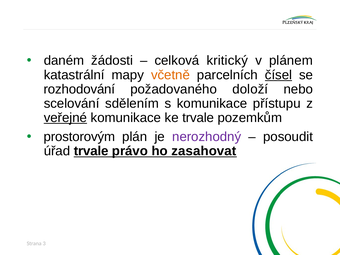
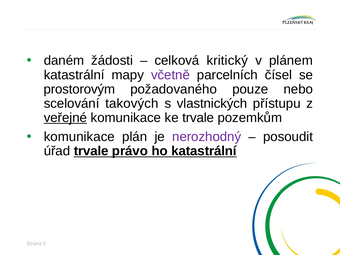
včetně colour: orange -> purple (170, 75)
čísel underline: present -> none (278, 75)
rozhodování: rozhodování -> prostorovým (79, 89)
doloží: doloží -> pouze (250, 89)
sdělením: sdělením -> takových (132, 103)
s komunikace: komunikace -> vlastnických (212, 103)
prostorovým: prostorovým -> komunikace (79, 137)
ho zasahovat: zasahovat -> katastrální (204, 151)
